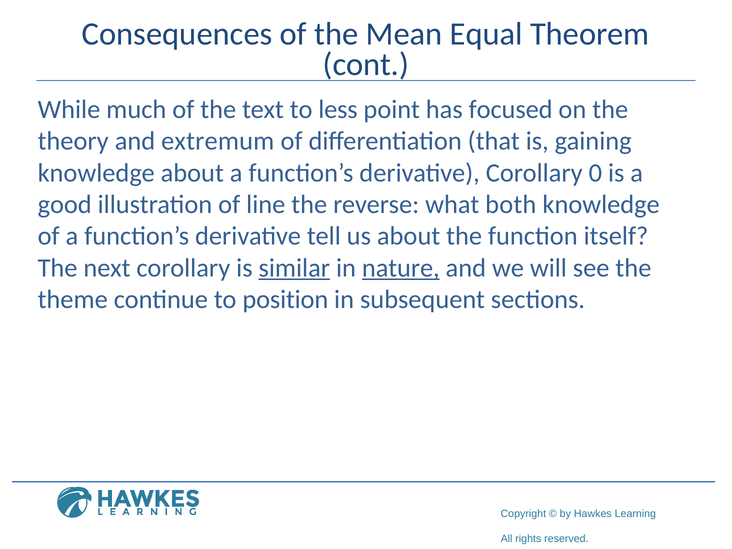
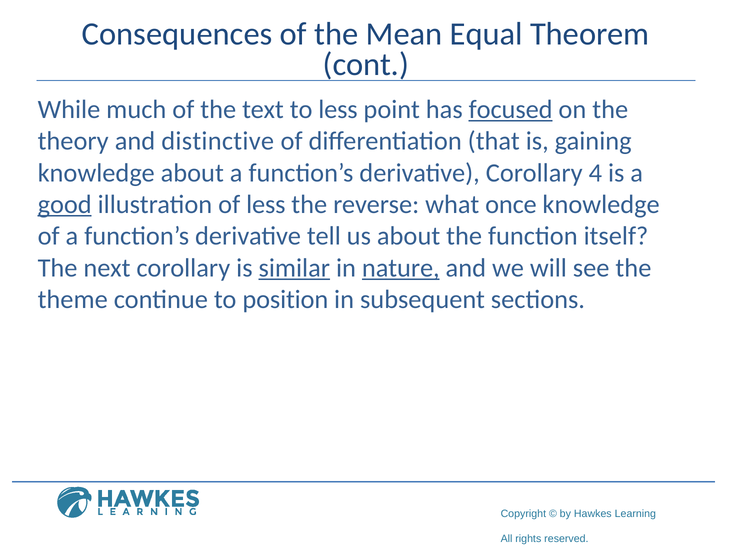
focused underline: none -> present (511, 109)
extremum: extremum -> distinctive (218, 141)
0: 0 -> 4 (595, 173)
good underline: none -> present (65, 205)
of line: line -> less (266, 205)
both: both -> once (511, 205)
